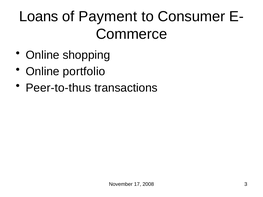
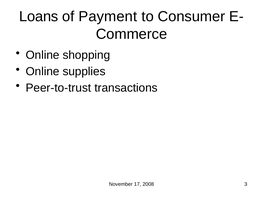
portfolio: portfolio -> supplies (84, 72)
Peer-to-thus: Peer-to-thus -> Peer-to-trust (58, 88)
